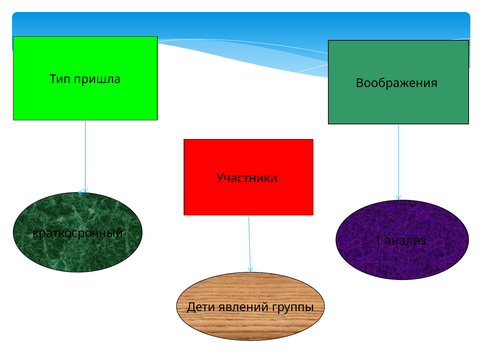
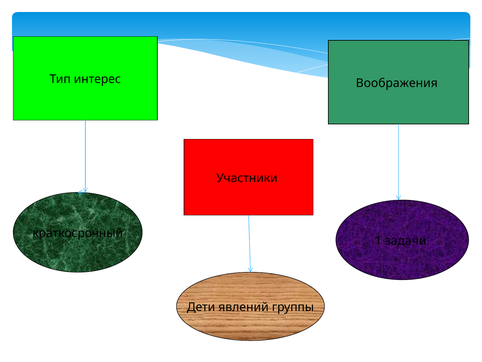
пришла: пришла -> интерес (97, 79)
анализ: анализ -> задачи (406, 240)
